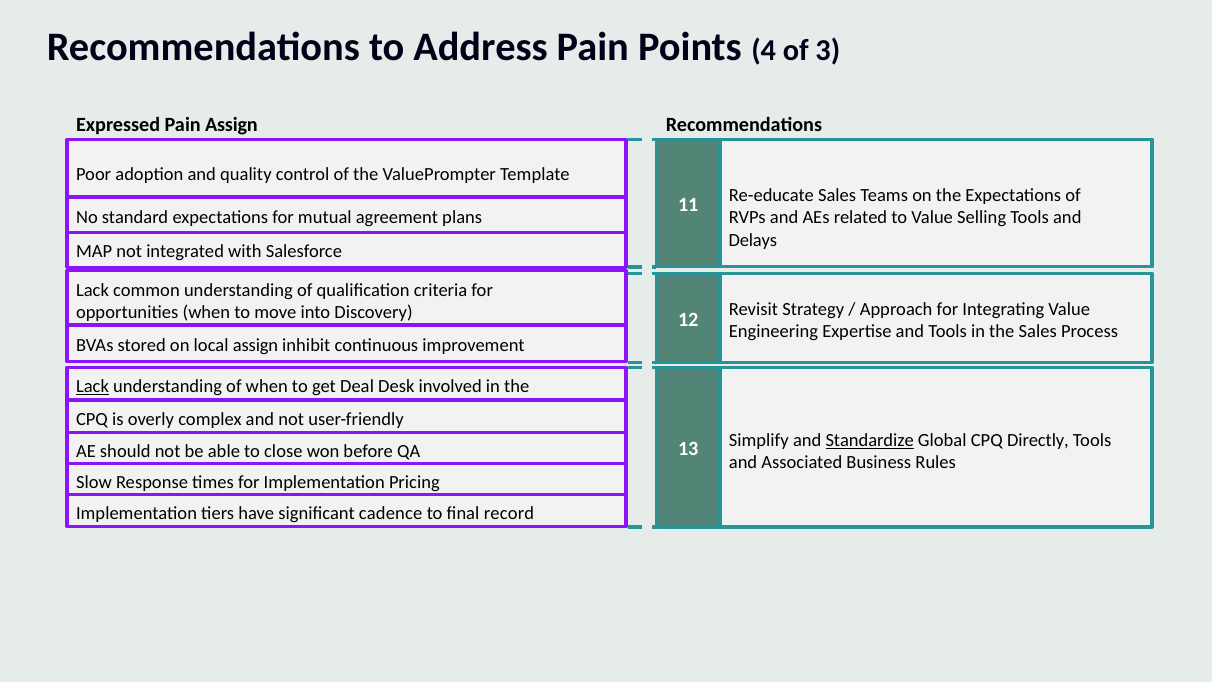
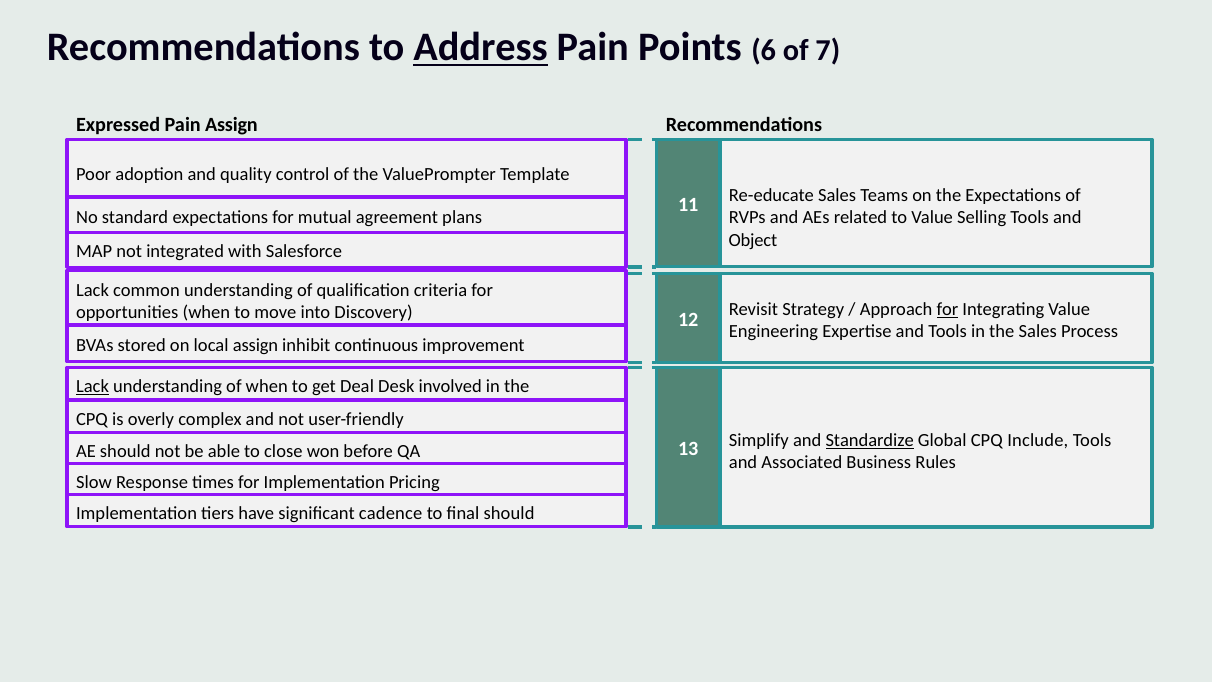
Address underline: none -> present (481, 47)
4: 4 -> 6 (764, 51)
3: 3 -> 7 (828, 51)
Delays: Delays -> Object (753, 240)
for underline: none -> present (947, 309)
Directly: Directly -> Include (1038, 440)
final record: record -> should (509, 513)
